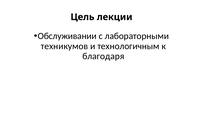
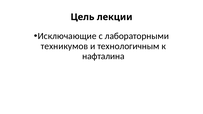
Обслуживании: Обслуживании -> Исключающие (67, 36)
благодаря: благодаря -> нафталина (103, 56)
